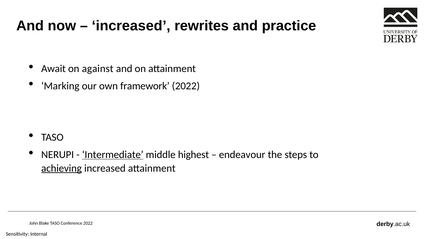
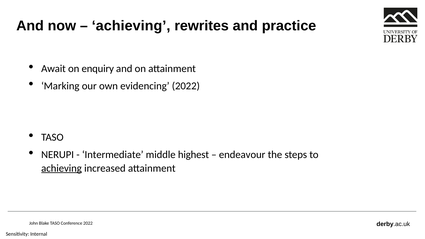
increased: increased -> achieving (131, 26)
against: against -> enquiry (98, 69)
framework: framework -> evidencing (145, 86)
Intermediate underline: present -> none (113, 155)
